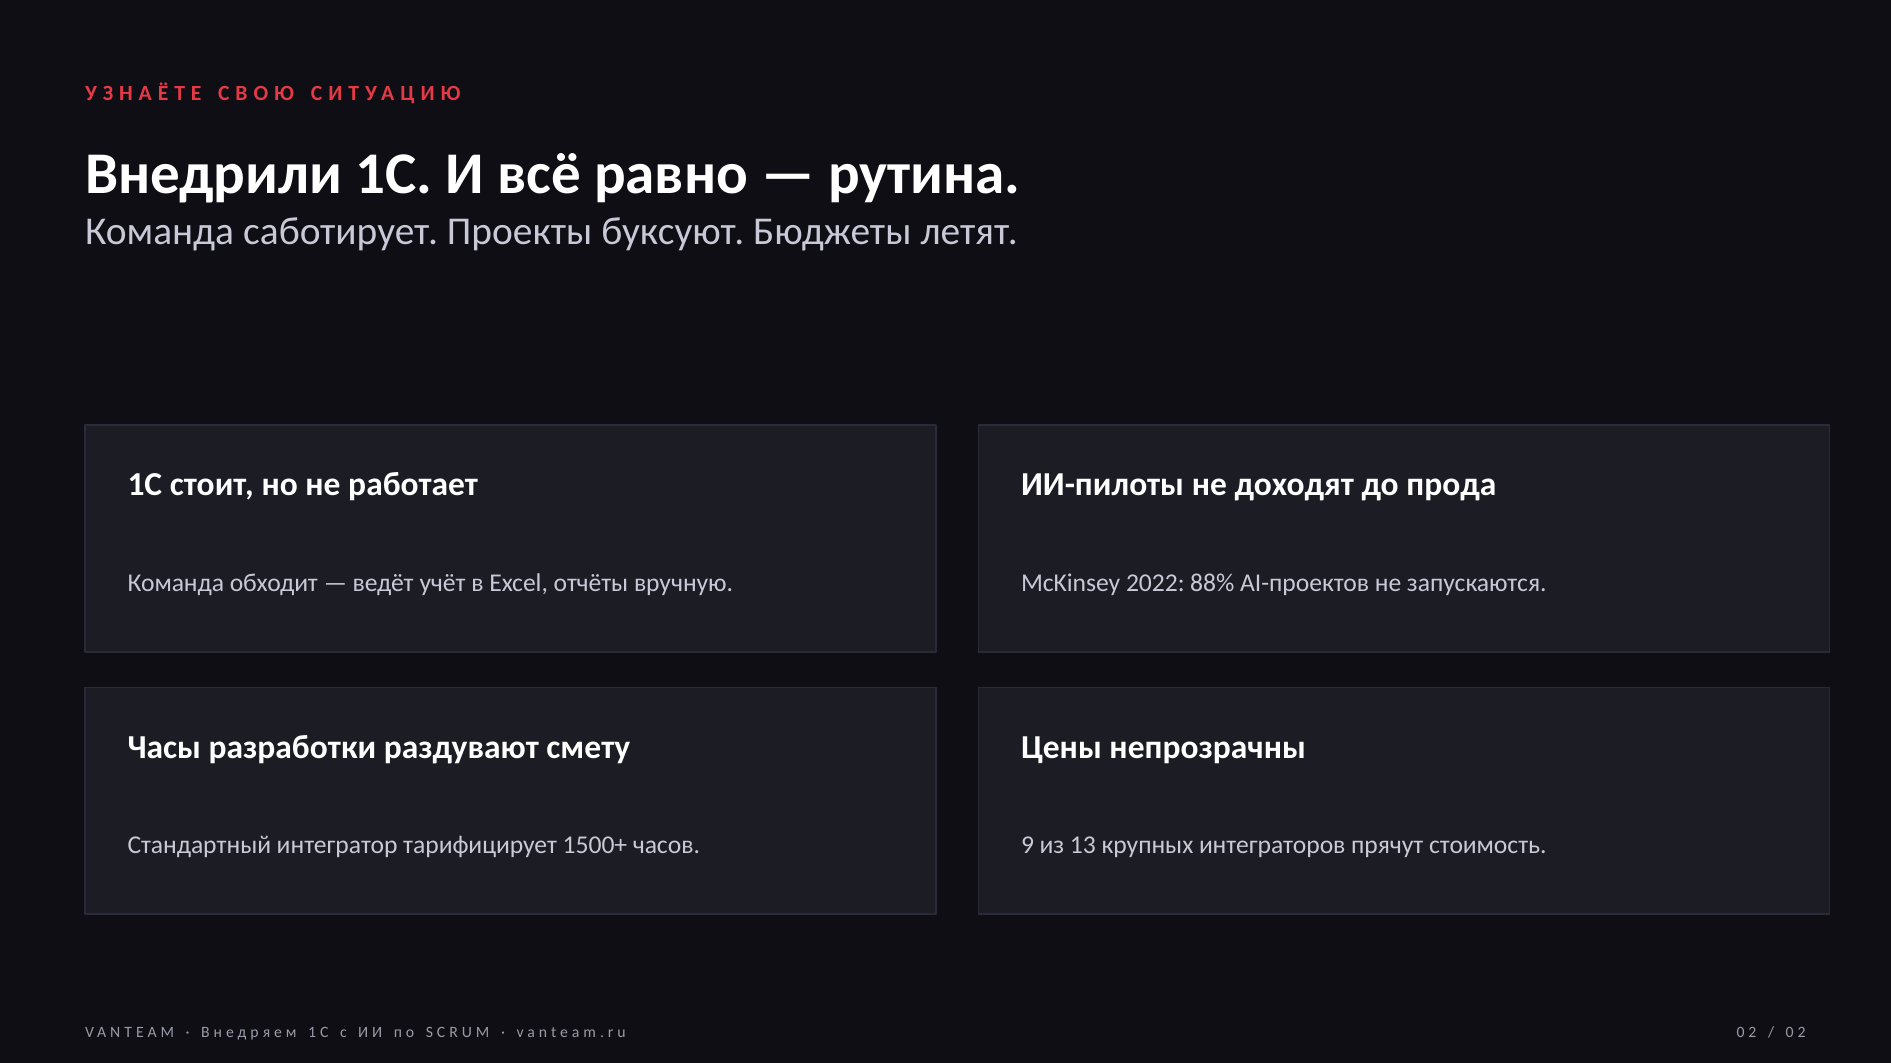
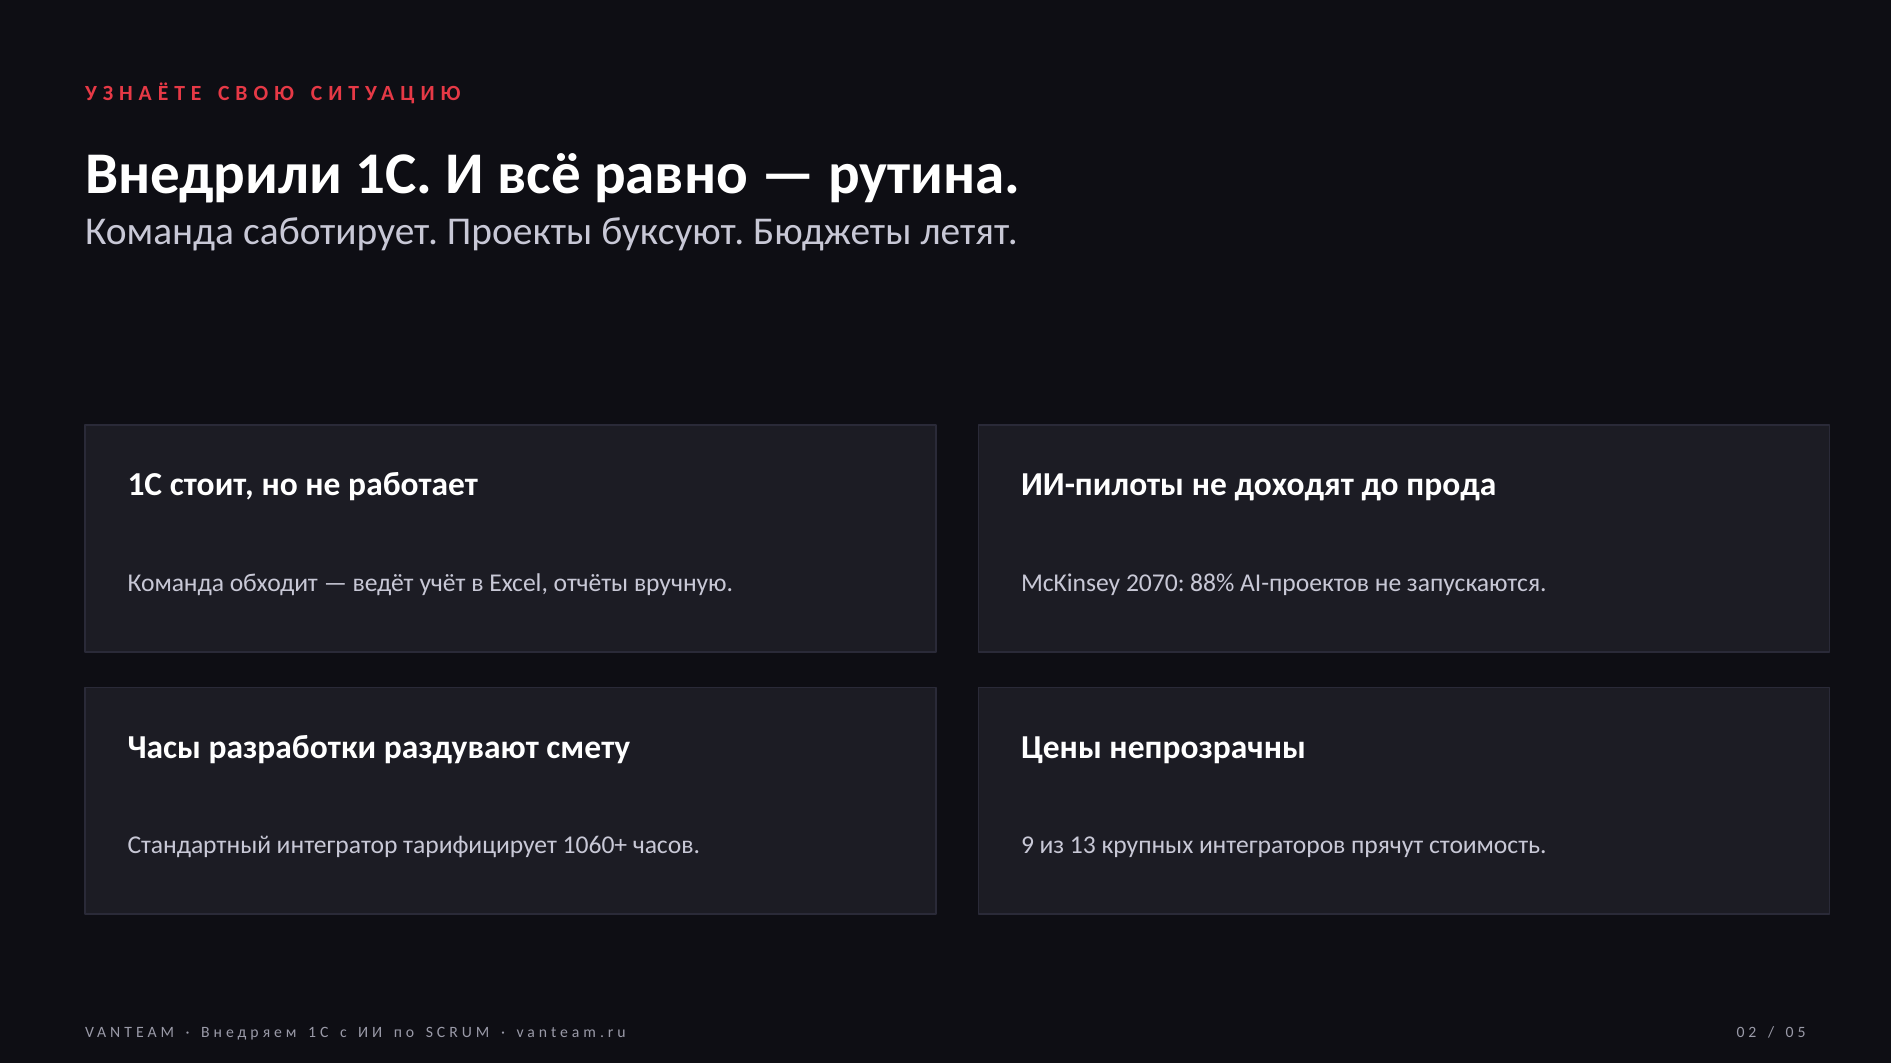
2022: 2022 -> 2070 (1155, 583)
1500+: 1500+ -> 1060+ (595, 846)
2: 2 -> 5 (1802, 1033)
